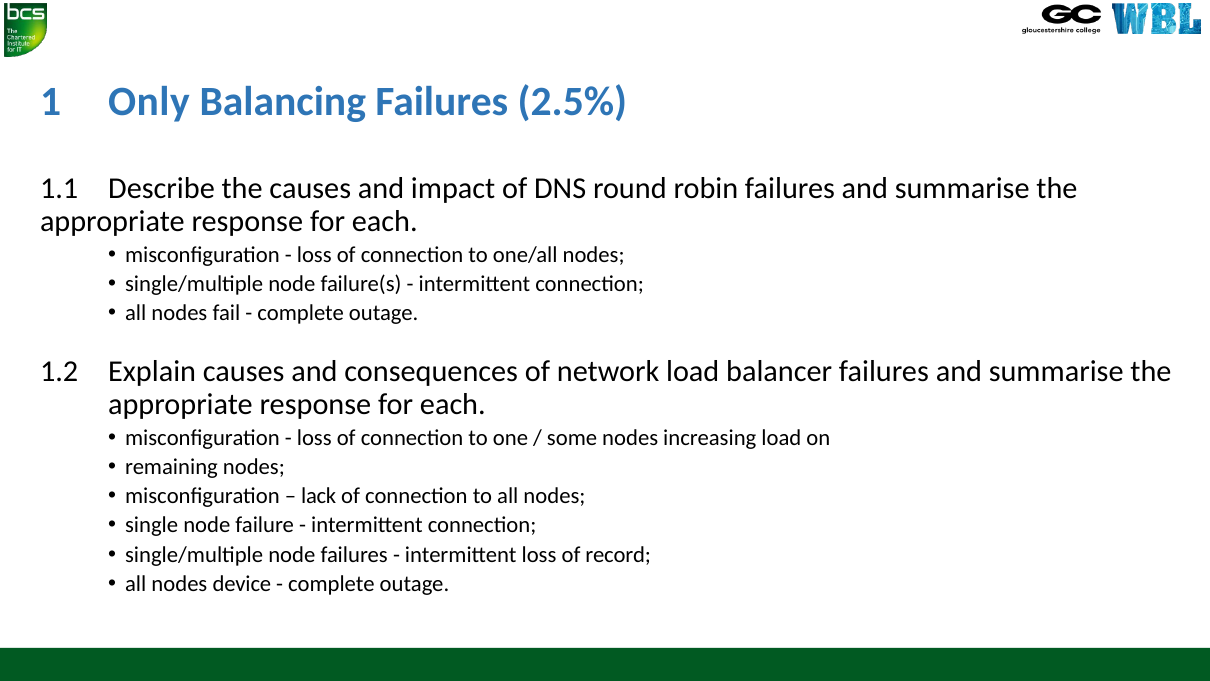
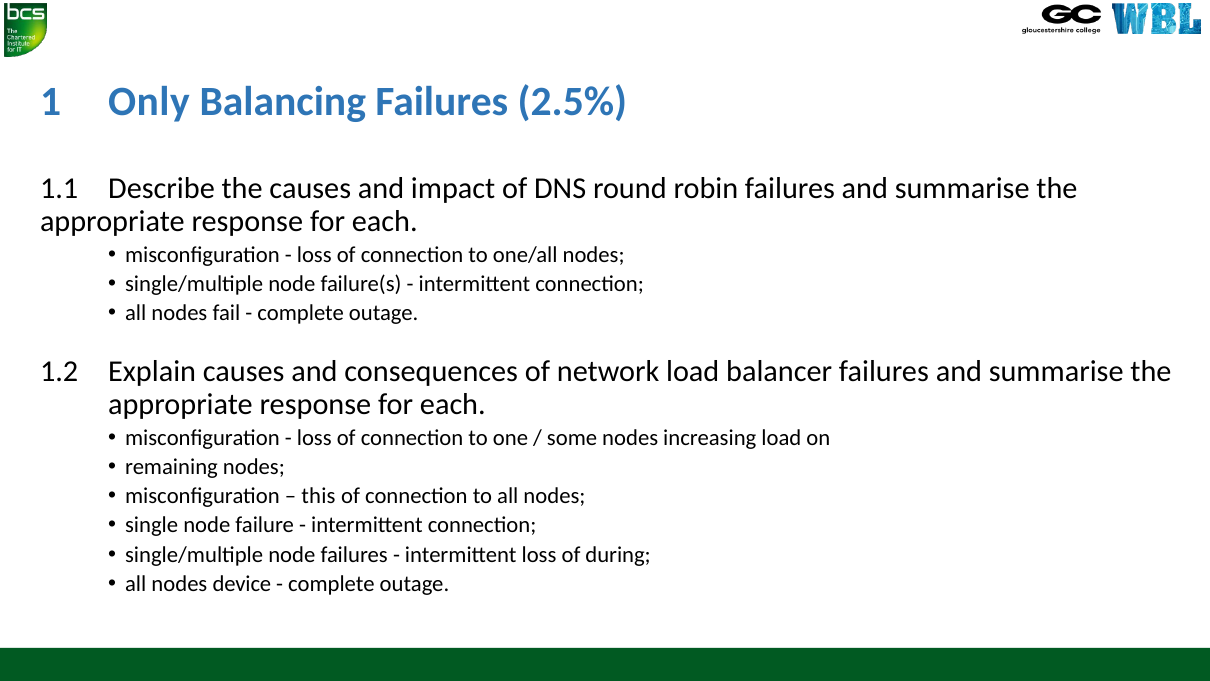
lack: lack -> this (318, 496)
record: record -> during (618, 554)
